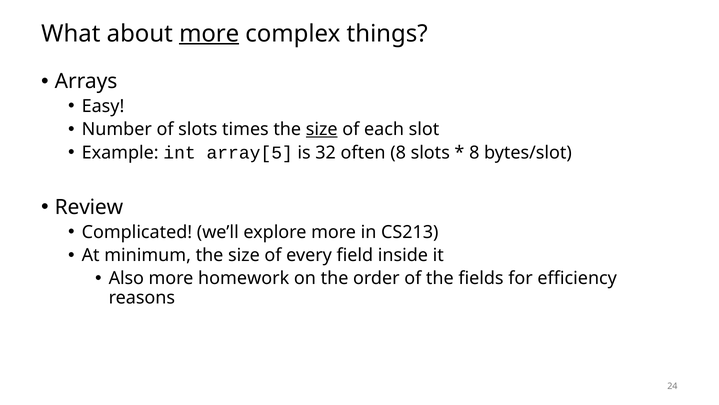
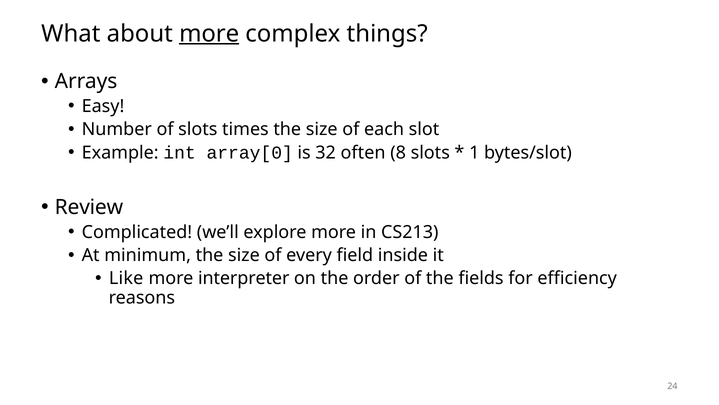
size underline: present -> none (322, 129)
array[5: array[5 -> array[0 (250, 152)
8: 8 -> 1 (474, 152)
Also: Also -> Like (126, 278)
homework: homework -> interpreter (244, 278)
